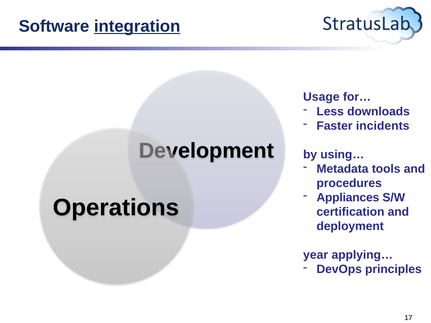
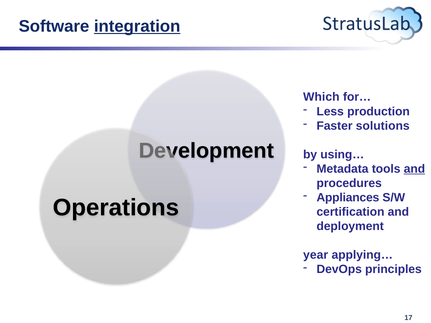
Usage: Usage -> Which (321, 97)
downloads: downloads -> production (378, 111)
incidents: incidents -> solutions (383, 126)
and underline: none -> present (414, 169)
